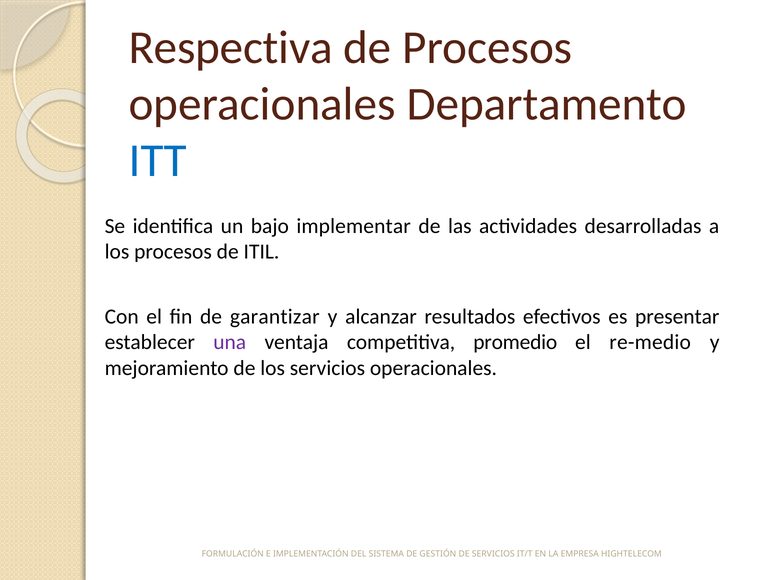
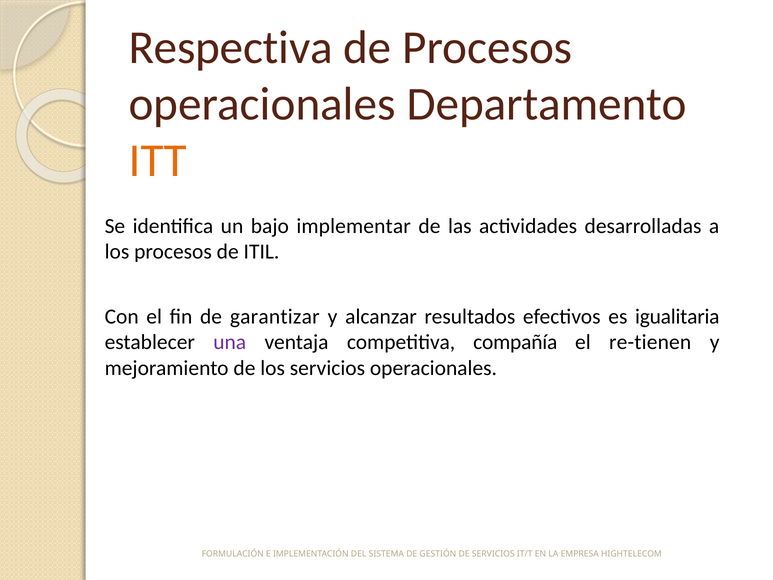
ITT colour: blue -> orange (158, 161)
presentar: presentar -> igualitaria (677, 316)
promedio: promedio -> compañía (515, 342)
re-medio: re-medio -> re-tienen (650, 342)
